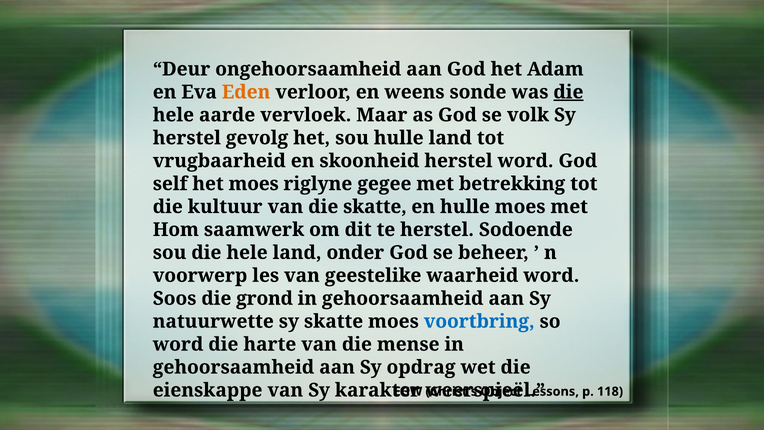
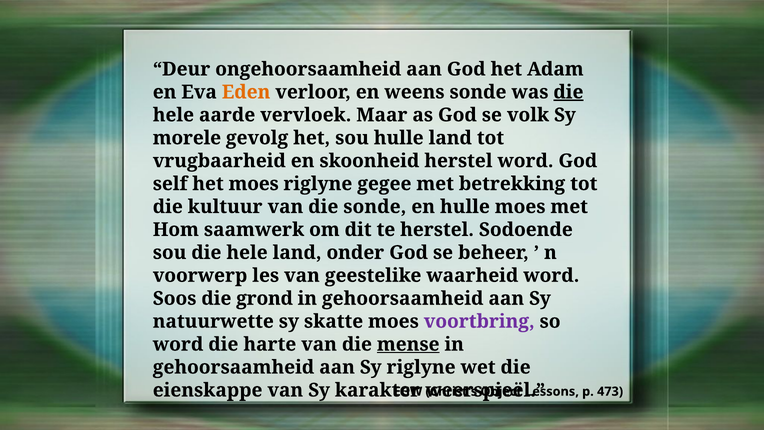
herstel: herstel -> morele (187, 138)
die skatte: skatte -> sonde (375, 207)
voortbring colour: blue -> purple (479, 321)
mense underline: none -> present (408, 344)
Sy opdrag: opdrag -> riglyne (421, 367)
118: 118 -> 473 (610, 391)
